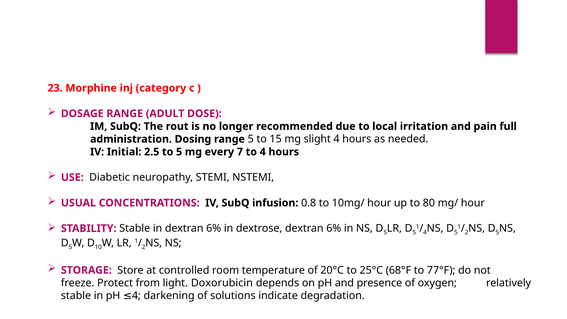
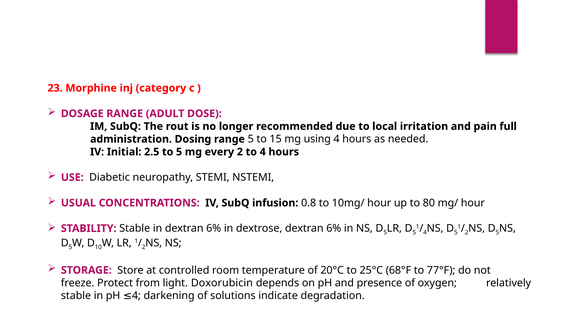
slight: slight -> using (317, 139)
every 7: 7 -> 2 (240, 152)
